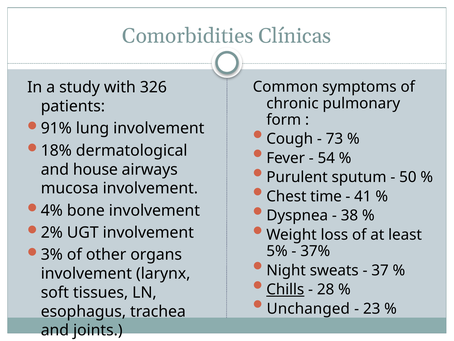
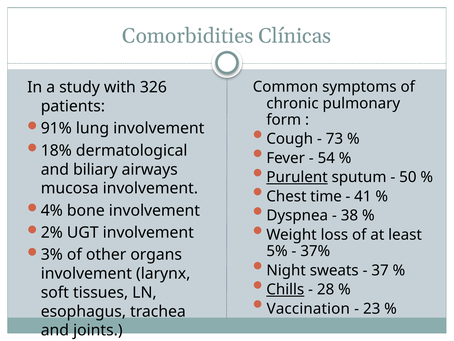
house: house -> biliary (95, 169)
Purulent underline: none -> present (297, 177)
Unchanged: Unchanged -> Vaccination (308, 308)
